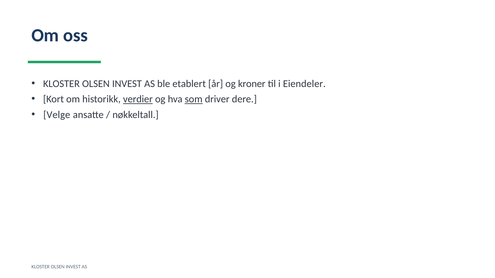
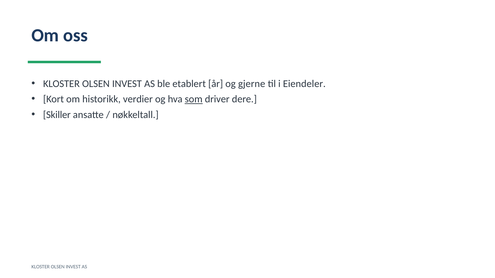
kroner: kroner -> gjerne (252, 84)
verdier underline: present -> none (138, 99)
Velge: Velge -> Skiller (57, 115)
